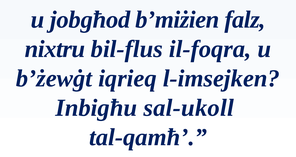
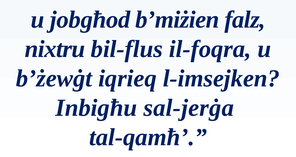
sal-ukoll: sal-ukoll -> sal-jerġa (189, 108)
